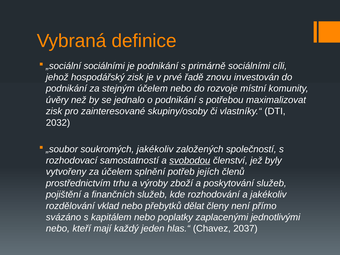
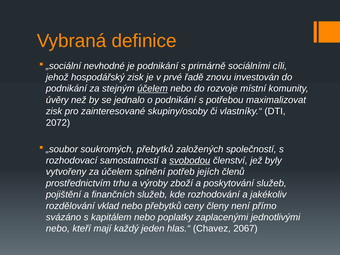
„sociální sociálními: sociálními -> nevhodné (104, 66)
účelem underline: none -> present (153, 89)
2032: 2032 -> 2072 (58, 123)
soukromých jakékoliv: jakékoliv -> přebytků (155, 149)
dělat: dělat -> ceny (194, 206)
2037: 2037 -> 2067 (245, 229)
